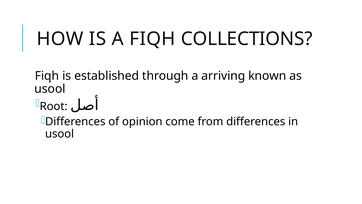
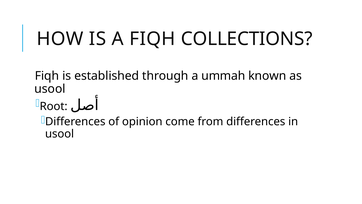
arriving: arriving -> ummah (223, 76)
